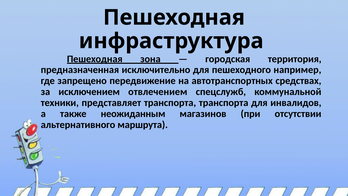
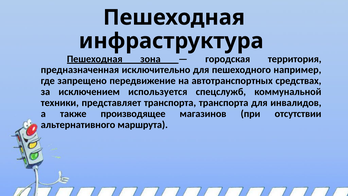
отвлечением: отвлечением -> используется (158, 92)
неожиданным: неожиданным -> производящее (133, 114)
